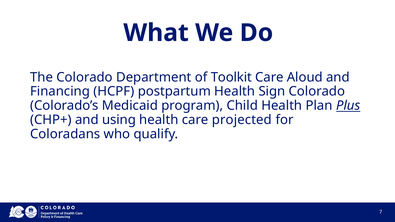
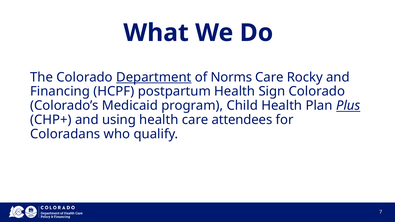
Department underline: none -> present (154, 77)
Toolkit: Toolkit -> Norms (231, 77)
Aloud: Aloud -> Rocky (305, 77)
projected: projected -> attendees (242, 120)
